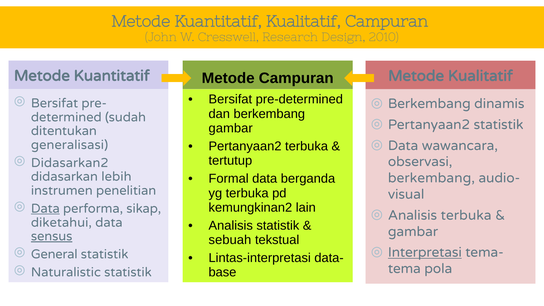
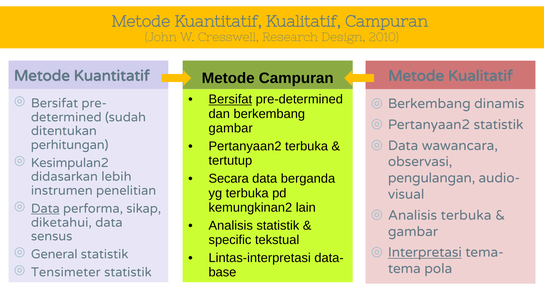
Bersifat underline: none -> present (230, 99)
generalisasi: generalisasi -> perhitungan (70, 145)
Didasarkan2: Didasarkan2 -> Kesimpulan2 (70, 163)
Formal: Formal -> Secara (229, 179)
berkembang: berkembang -> pengulangan (432, 178)
sensus underline: present -> none (52, 236)
sebuah: sebuah -> specific (230, 240)
Naturalistic: Naturalistic -> Tensimeter (66, 272)
